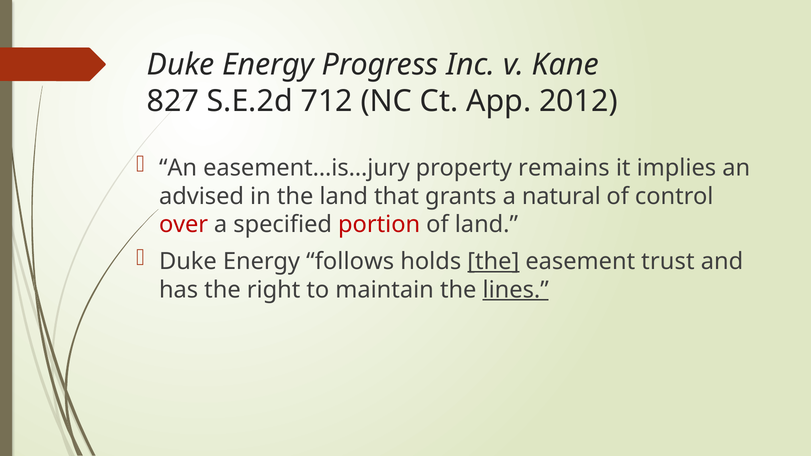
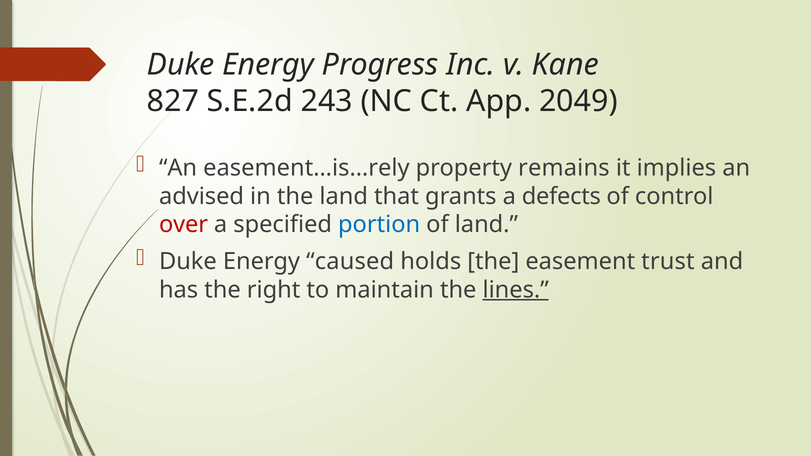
712: 712 -> 243 (327, 101)
2012: 2012 -> 2049 (578, 101)
easement…is…jury: easement…is…jury -> easement…is…rely (306, 168)
natural: natural -> defects (561, 196)
portion colour: red -> blue (379, 225)
follows: follows -> caused (350, 262)
the underline: present -> none (493, 262)
